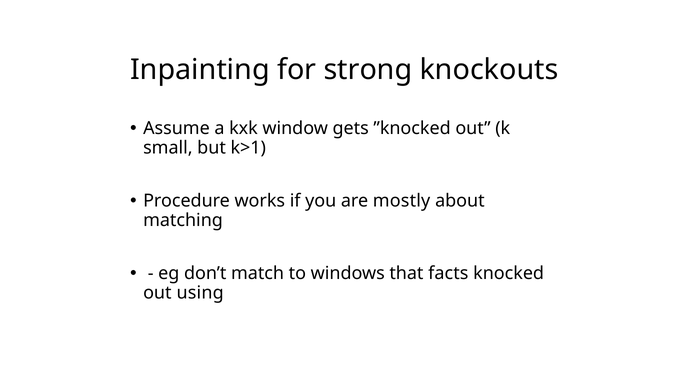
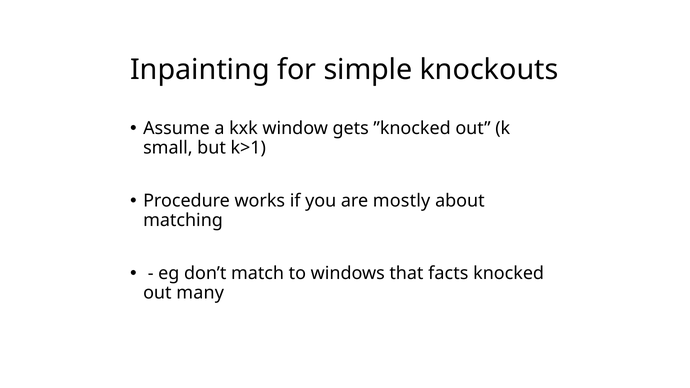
strong: strong -> simple (368, 70)
using: using -> many (200, 293)
